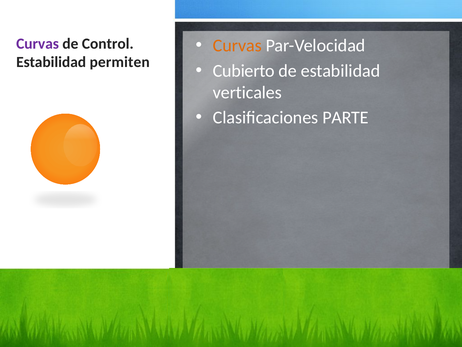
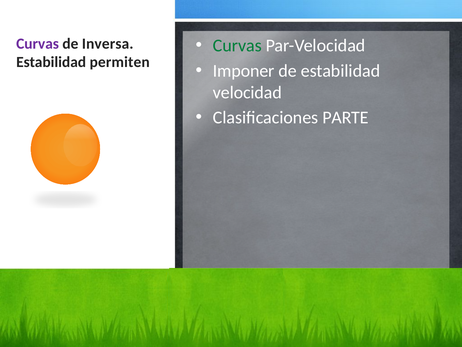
Curvas colour: orange -> green (237, 46)
Control: Control -> Inversa (108, 44)
Cubierto: Cubierto -> Imponer (244, 71)
verticales: verticales -> velocidad (247, 92)
